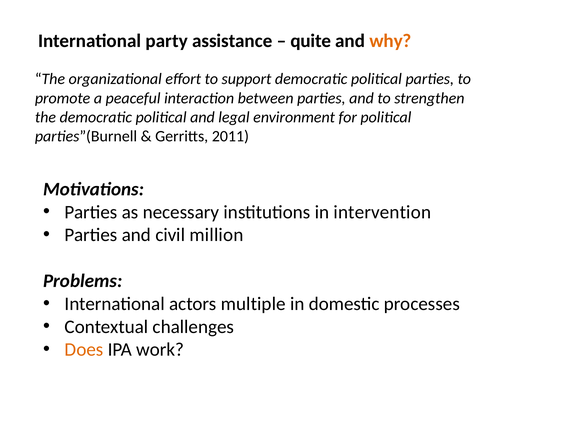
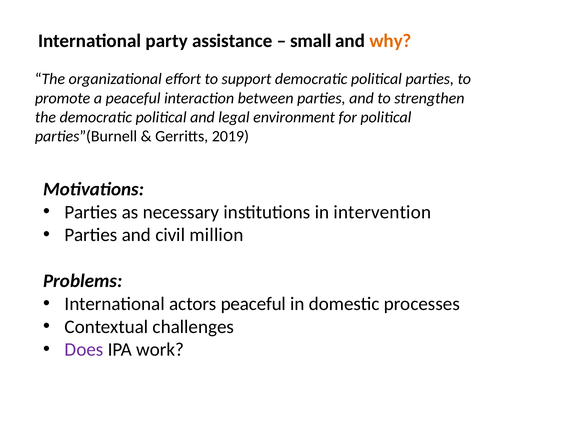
quite: quite -> small (311, 41)
2011: 2011 -> 2019 (230, 136)
actors multiple: multiple -> peaceful (253, 304)
Does colour: orange -> purple (84, 349)
